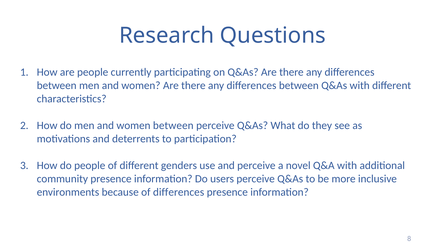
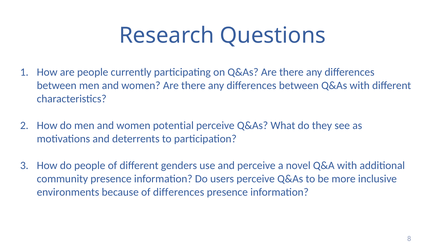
women between: between -> potential (173, 126)
